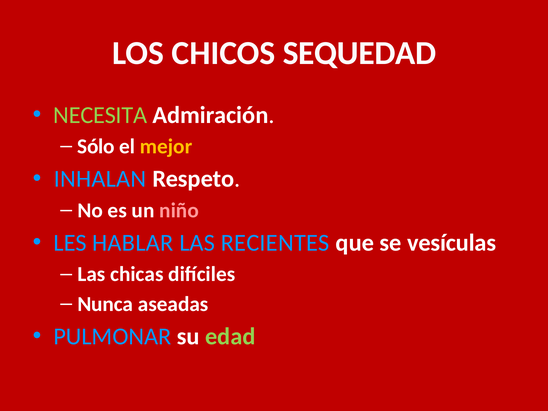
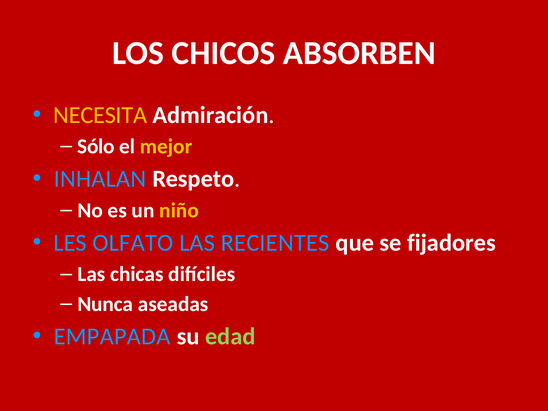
SEQUEDAD: SEQUEDAD -> ABSORBEN (359, 53)
NECESITA colour: light green -> yellow (100, 115)
niño colour: pink -> yellow (179, 210)
HABLAR: HABLAR -> OLFATO (133, 243)
vesículas: vesículas -> fijadores (451, 243)
PULMONAR: PULMONAR -> EMPAPADA (112, 337)
